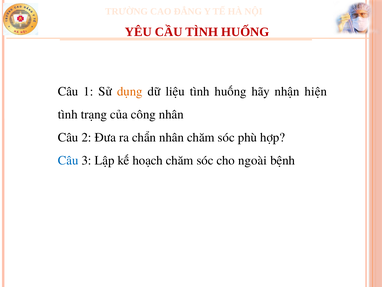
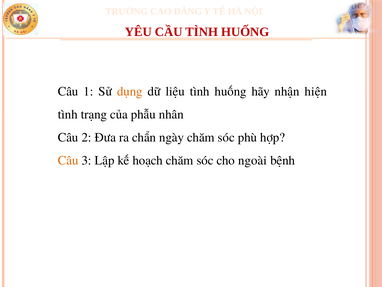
công: công -> phẫu (143, 114)
chẩn nhân: nhân -> ngày (172, 137)
Câu colour: blue -> orange (68, 160)
